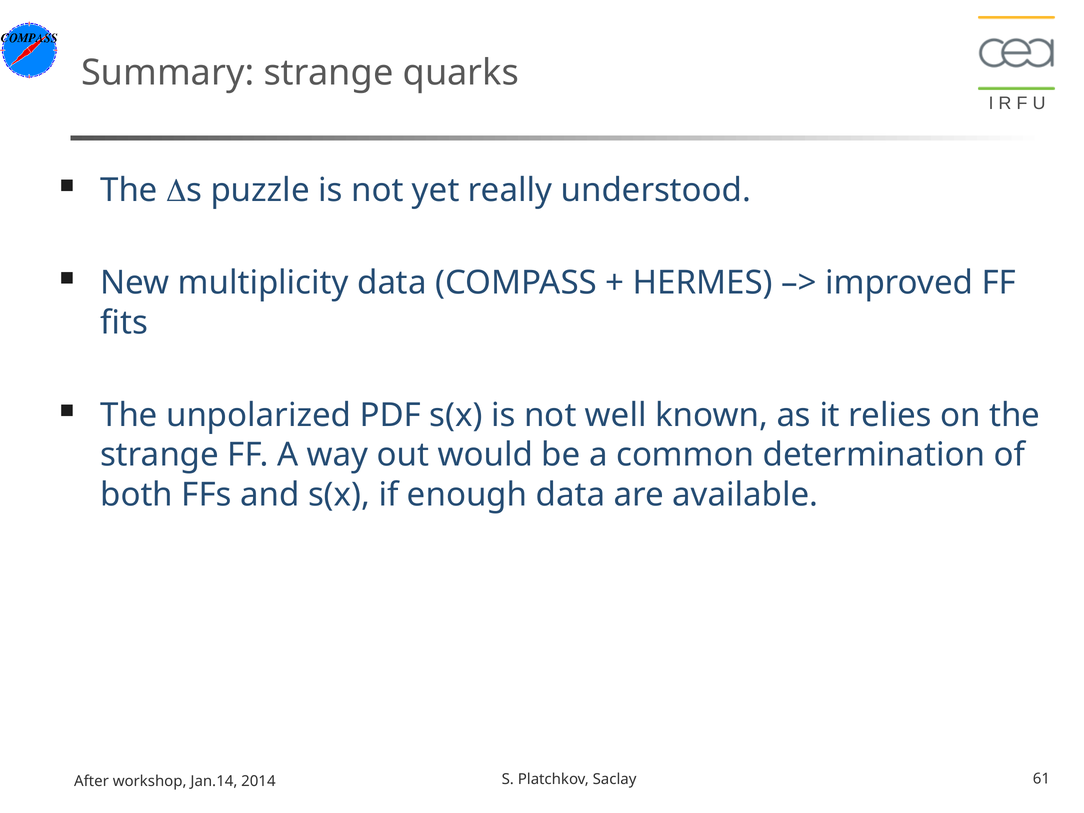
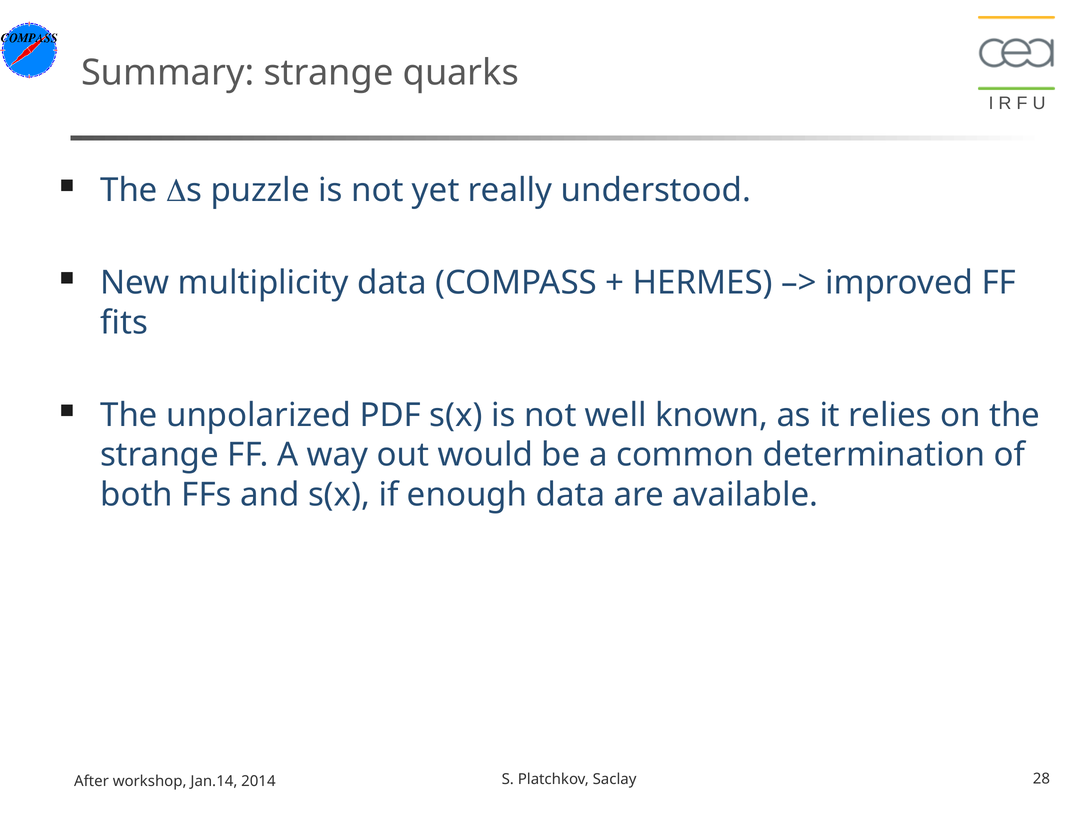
61: 61 -> 28 (1041, 779)
